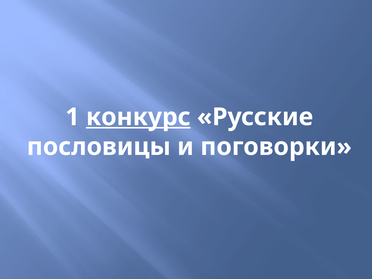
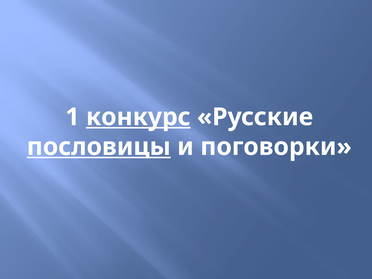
пословицы underline: none -> present (99, 147)
